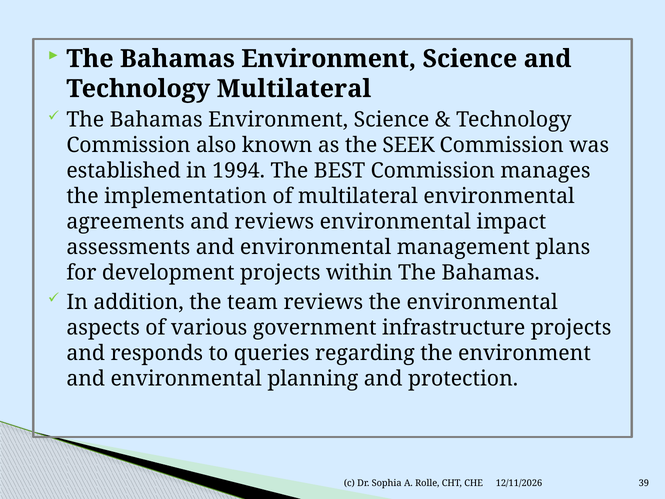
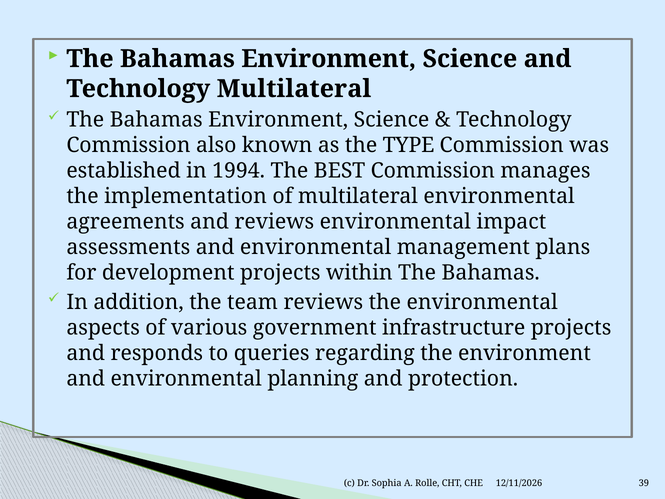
SEEK: SEEK -> TYPE (409, 145)
